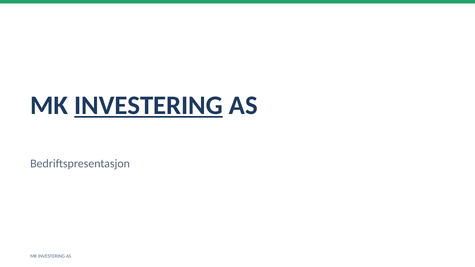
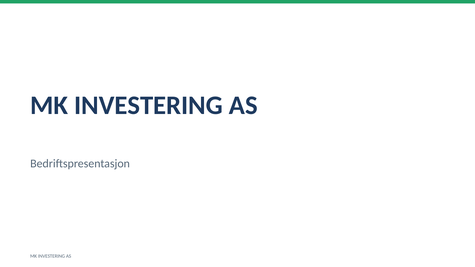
INVESTERING underline: present -> none (149, 105)
